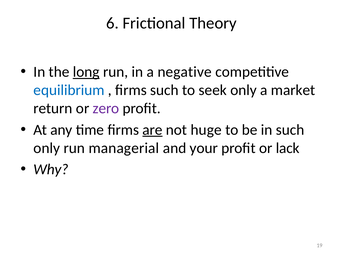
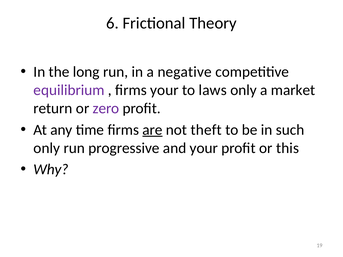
long underline: present -> none (86, 72)
equilibrium colour: blue -> purple (69, 90)
firms such: such -> your (164, 90)
seek: seek -> laws (213, 90)
huge: huge -> theft (206, 130)
managerial: managerial -> progressive (124, 148)
lack: lack -> this (288, 148)
